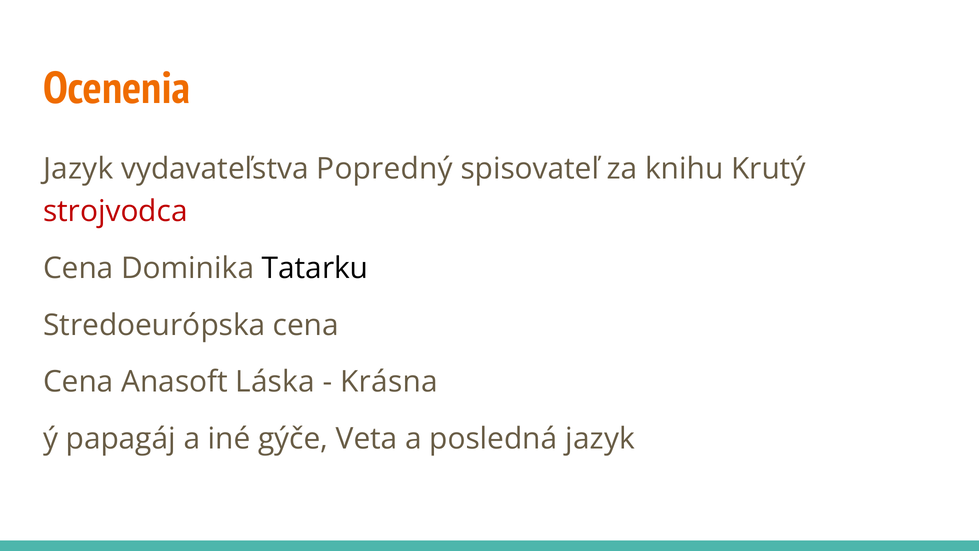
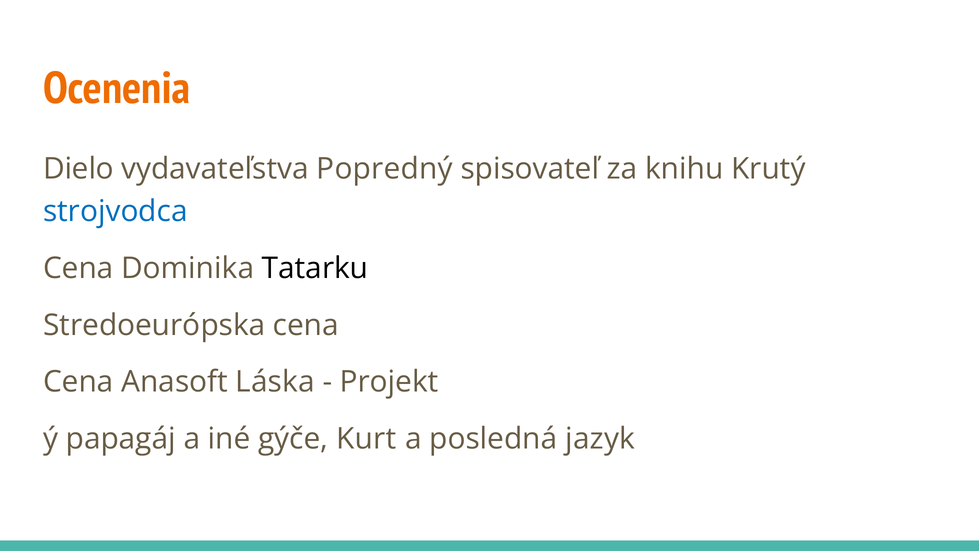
Jazyk: Jazyk -> Dielo (78, 169)
strojvodca colour: red -> blue (115, 211)
Krásna: Krásna -> Projekt (389, 382)
Veta: Veta -> Kurt (366, 439)
